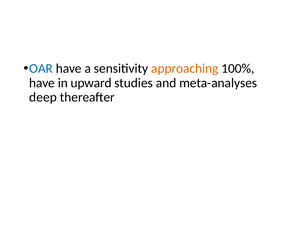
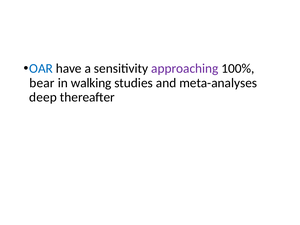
approaching colour: orange -> purple (185, 69)
have: have -> bear (42, 83)
upward: upward -> walking (91, 83)
